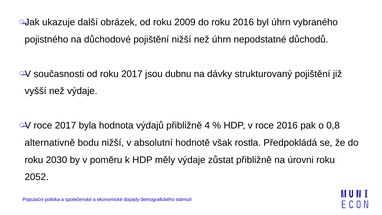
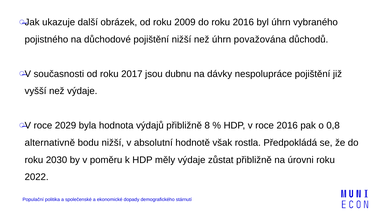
nepodstatné: nepodstatné -> považována (260, 39)
strukturovaný: strukturovaný -> nespolupráce (263, 74)
roce 2017: 2017 -> 2029 (66, 125)
4: 4 -> 8 (207, 125)
2052: 2052 -> 2022 (37, 177)
